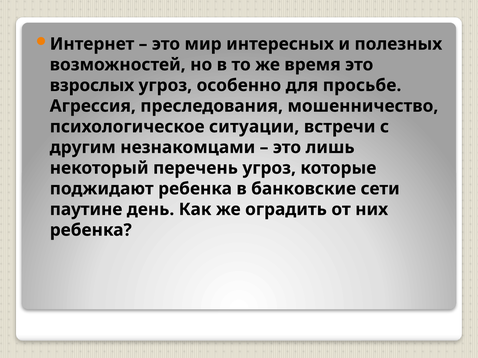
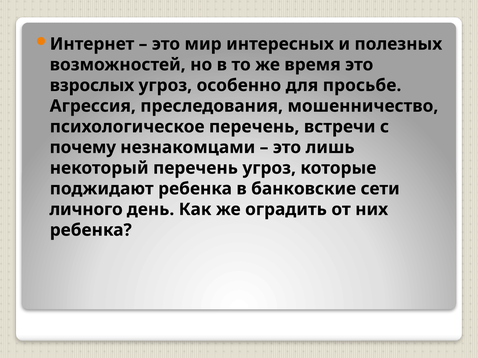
психологическое ситуации: ситуации -> перечень (254, 127)
другим: другим -> почему (83, 148)
паутине: паутине -> личного (86, 210)
